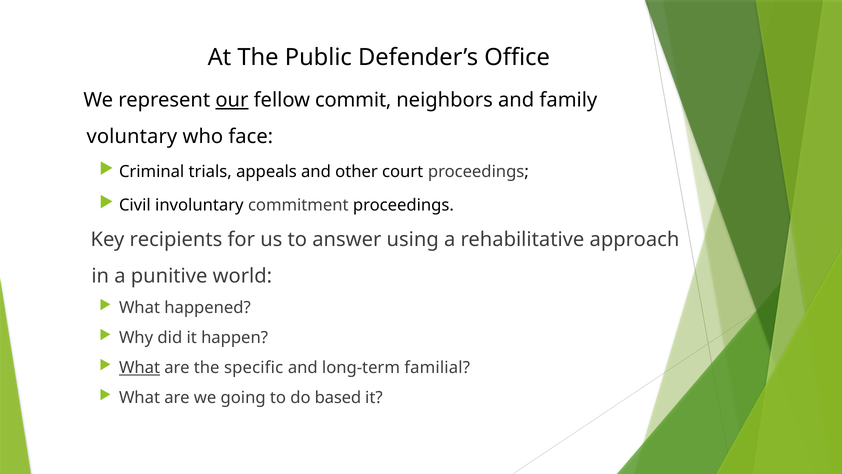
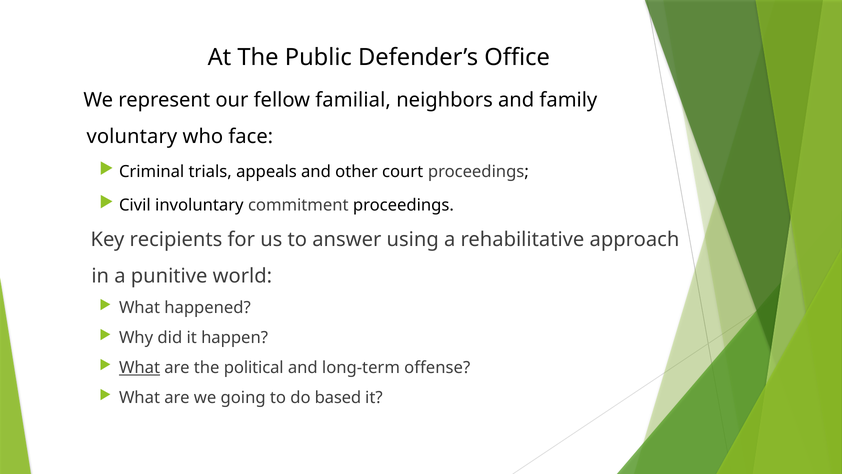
our underline: present -> none (232, 100)
commit: commit -> familial (353, 100)
specific: specific -> political (254, 368)
familial: familial -> offense (437, 368)
